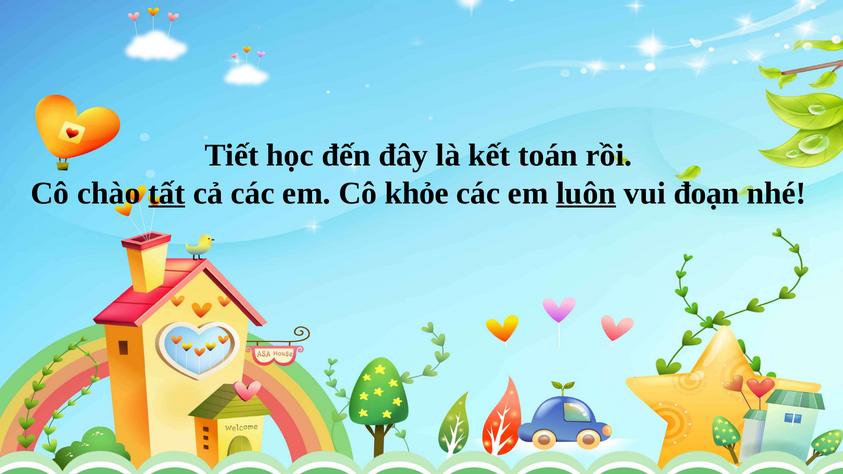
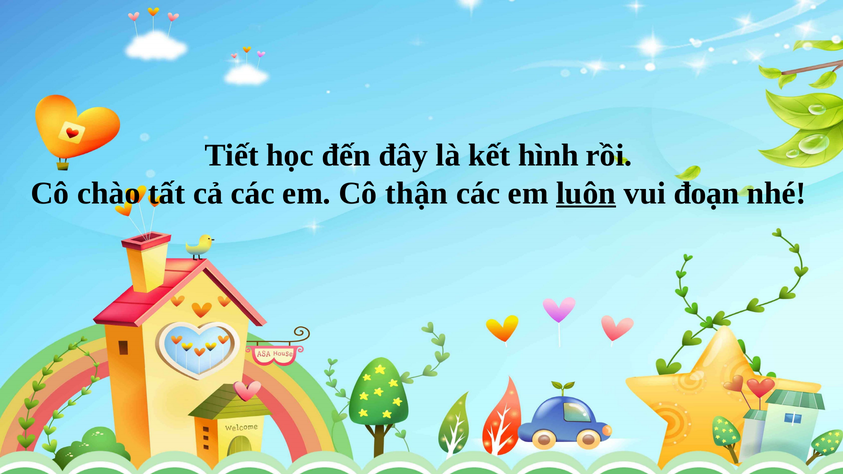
toán: toán -> hình (548, 155)
tất underline: present -> none (167, 193)
khỏe: khỏe -> thận (417, 193)
